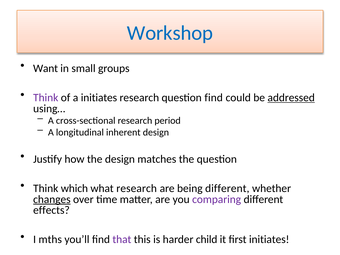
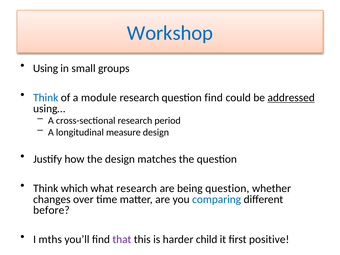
Want: Want -> Using (46, 68)
Think colour: purple -> blue (46, 98)
a initiates: initiates -> module (99, 98)
inherent: inherent -> measure (123, 132)
being different: different -> question (227, 188)
changes underline: present -> none (52, 199)
comparing colour: purple -> blue (217, 199)
effects: effects -> before (51, 210)
first initiates: initiates -> positive (269, 239)
